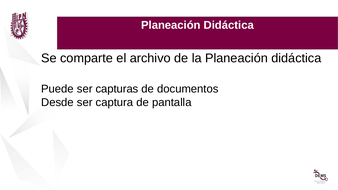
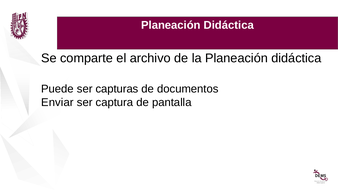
Desde: Desde -> Enviar (57, 102)
